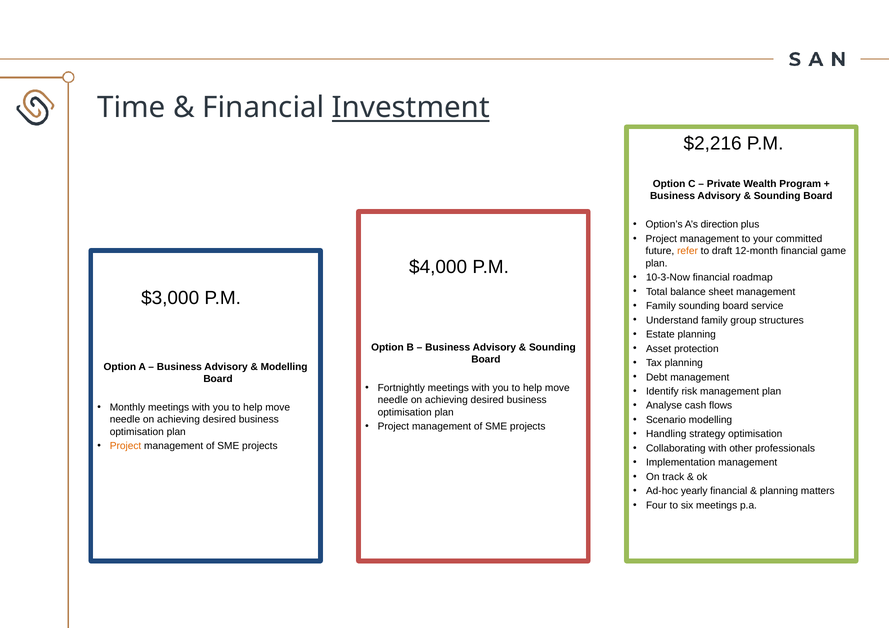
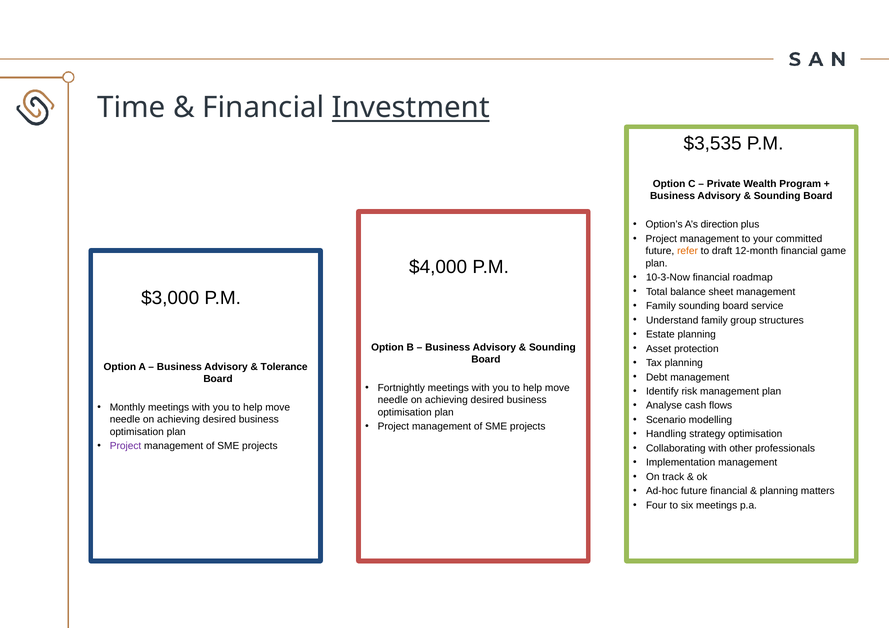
$2,216: $2,216 -> $3,535 (713, 143)
Modelling: Modelling -> Tolerance (284, 367)
Project colour: orange -> purple (126, 446)
Ad-hoc yearly: yearly -> future (694, 491)
